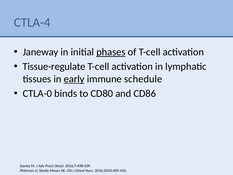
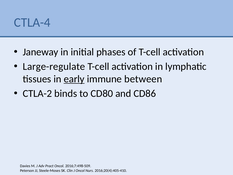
phases underline: present -> none (111, 52)
Tissue-regulate: Tissue-regulate -> Large-regulate (54, 66)
schedule: schedule -> between (143, 79)
CTLA-0: CTLA-0 -> CTLA-2 (37, 93)
